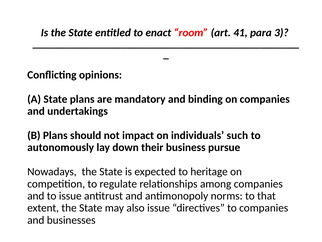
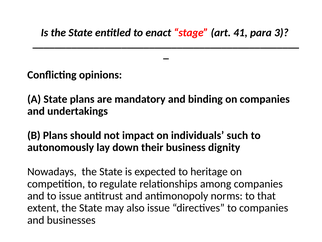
room: room -> stage (191, 33)
pursue: pursue -> dignity (224, 147)
